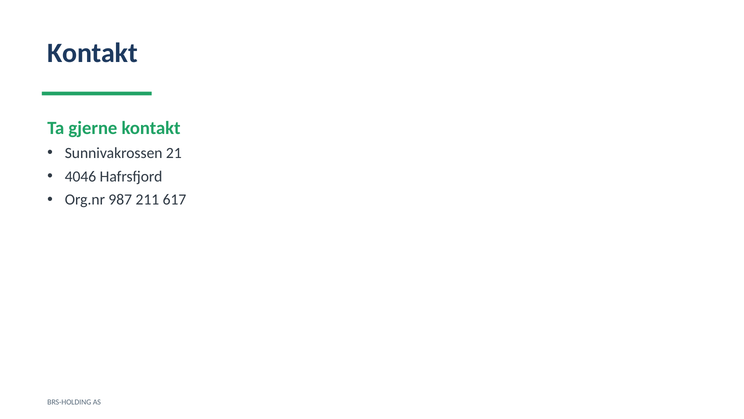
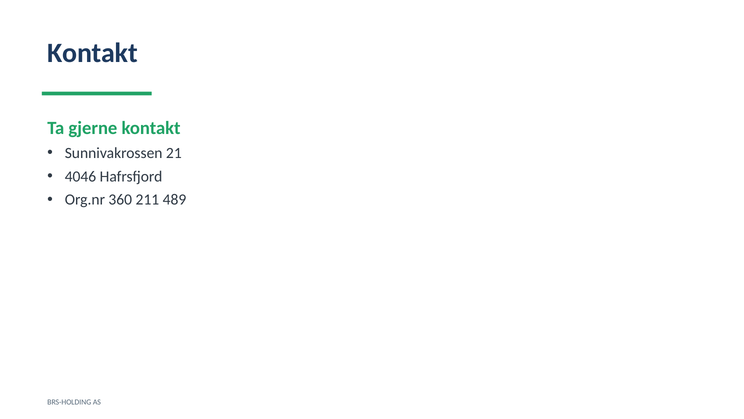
987: 987 -> 360 (120, 200)
617: 617 -> 489 (175, 200)
